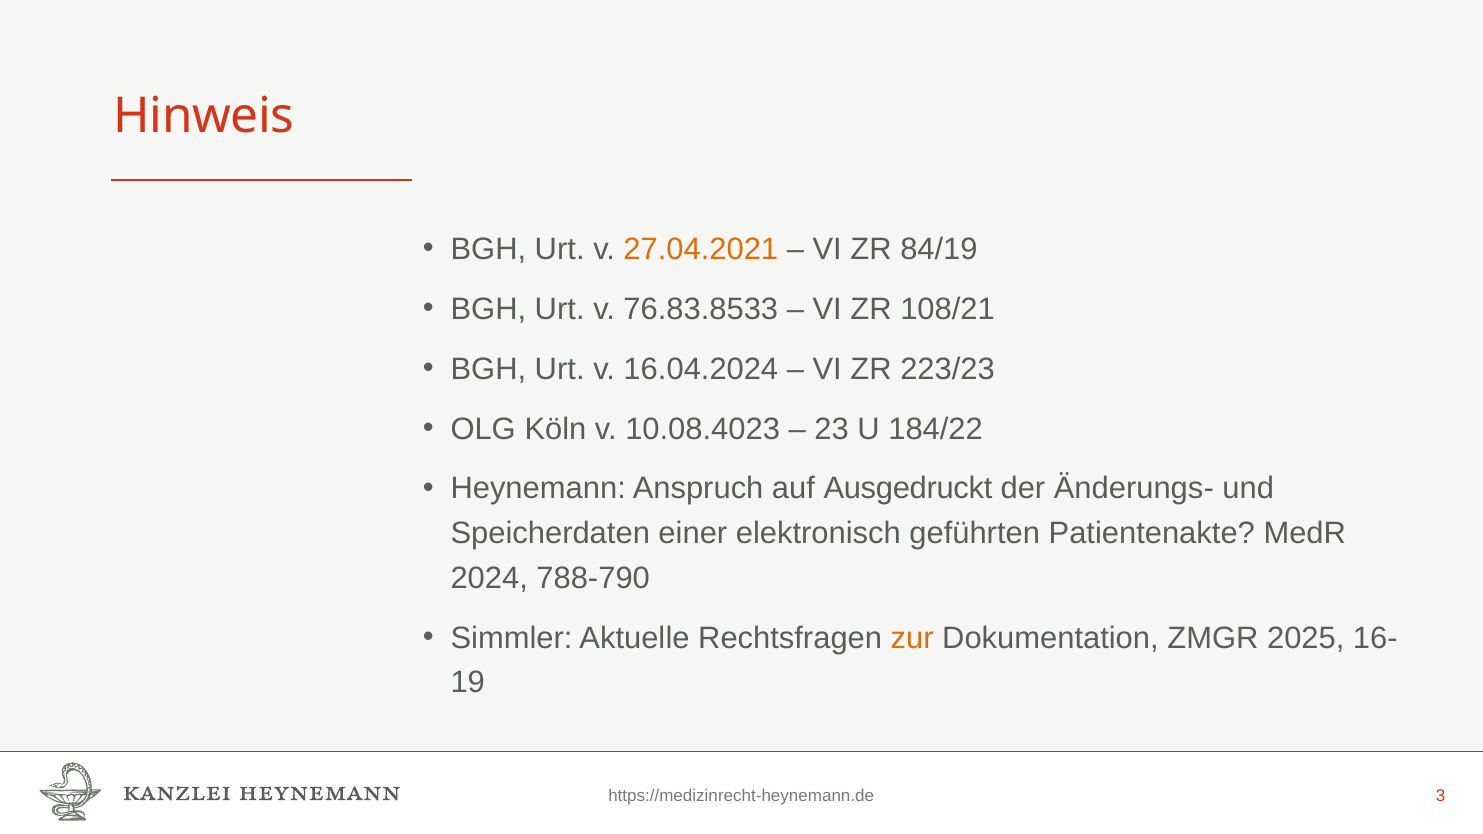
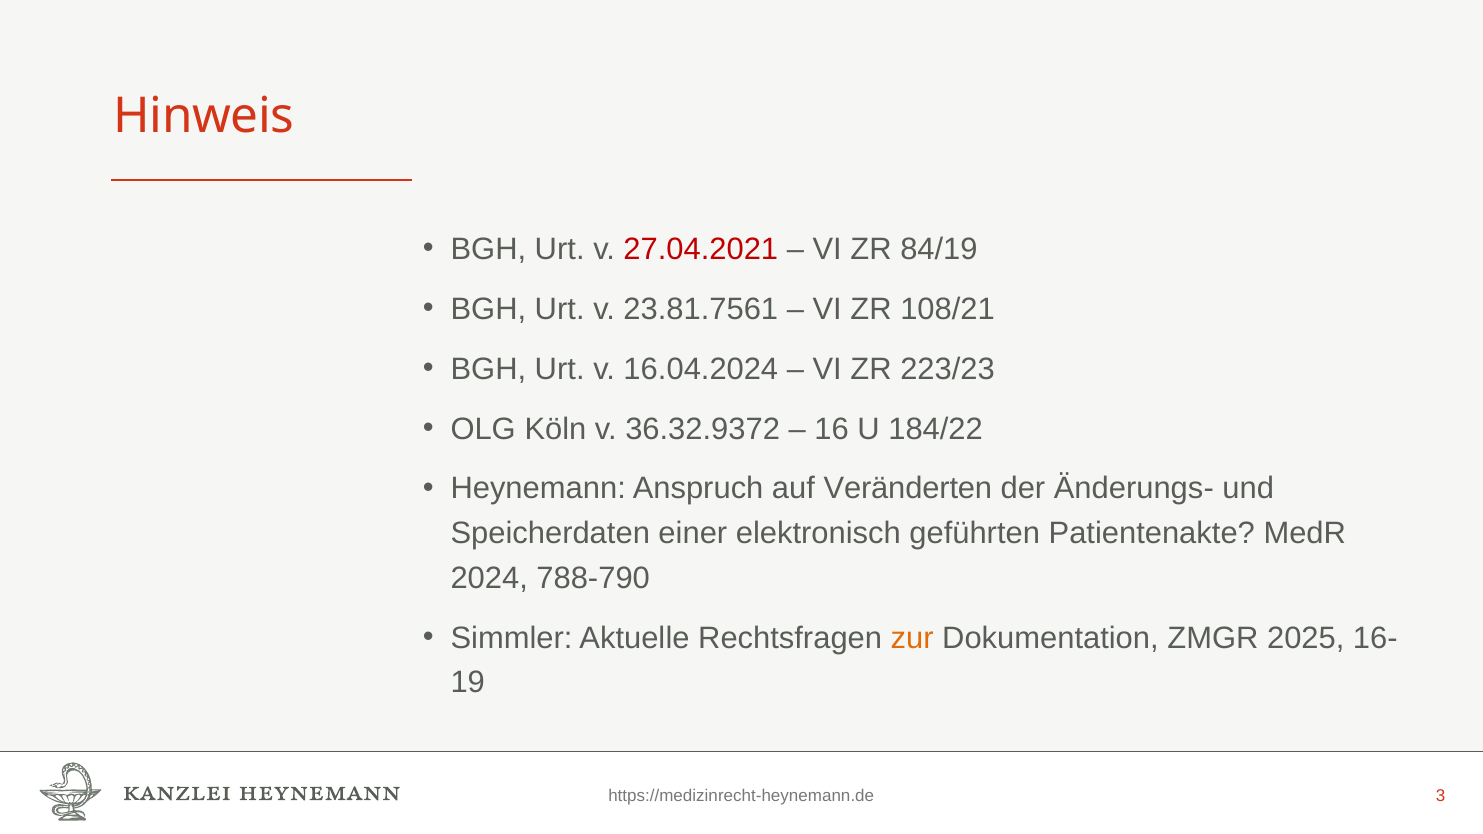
27.04.2021 colour: orange -> red (701, 249)
76.83.8533: 76.83.8533 -> 23.81.7561 (701, 309)
10.08.4023: 10.08.4023 -> 36.32.9372 (703, 429)
23: 23 -> 16 (832, 429)
Ausgedruckt: Ausgedruckt -> Veränderten (908, 489)
